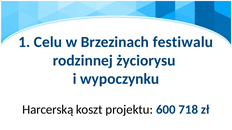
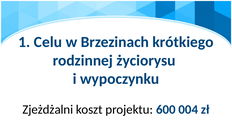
festiwalu: festiwalu -> krótkiego (183, 42)
Harcerską: Harcerską -> Zjeżdżalni (48, 110)
718: 718 -> 004 (188, 110)
